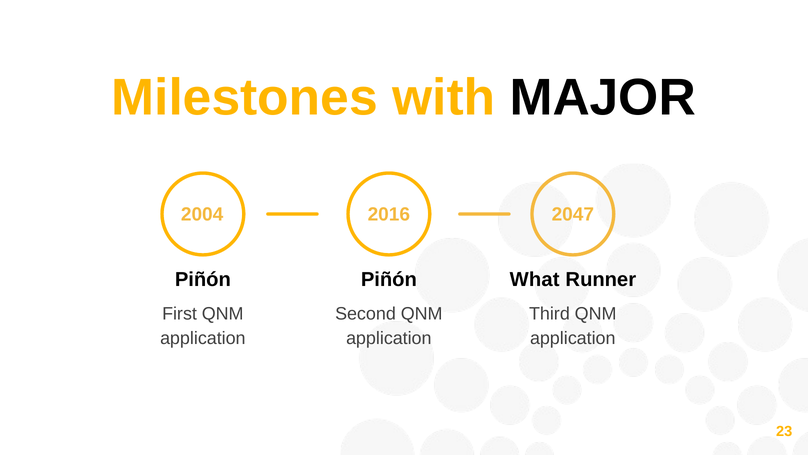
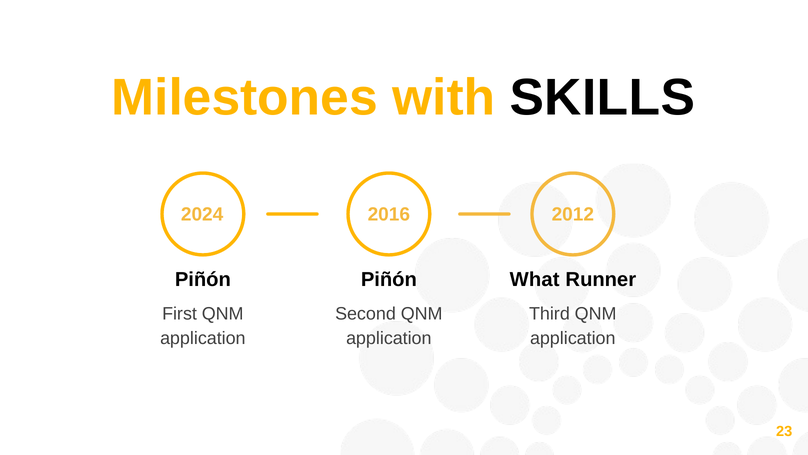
MAJOR: MAJOR -> SKILLS (602, 98)
2004: 2004 -> 2024 (202, 214)
2047: 2047 -> 2012 (573, 214)
